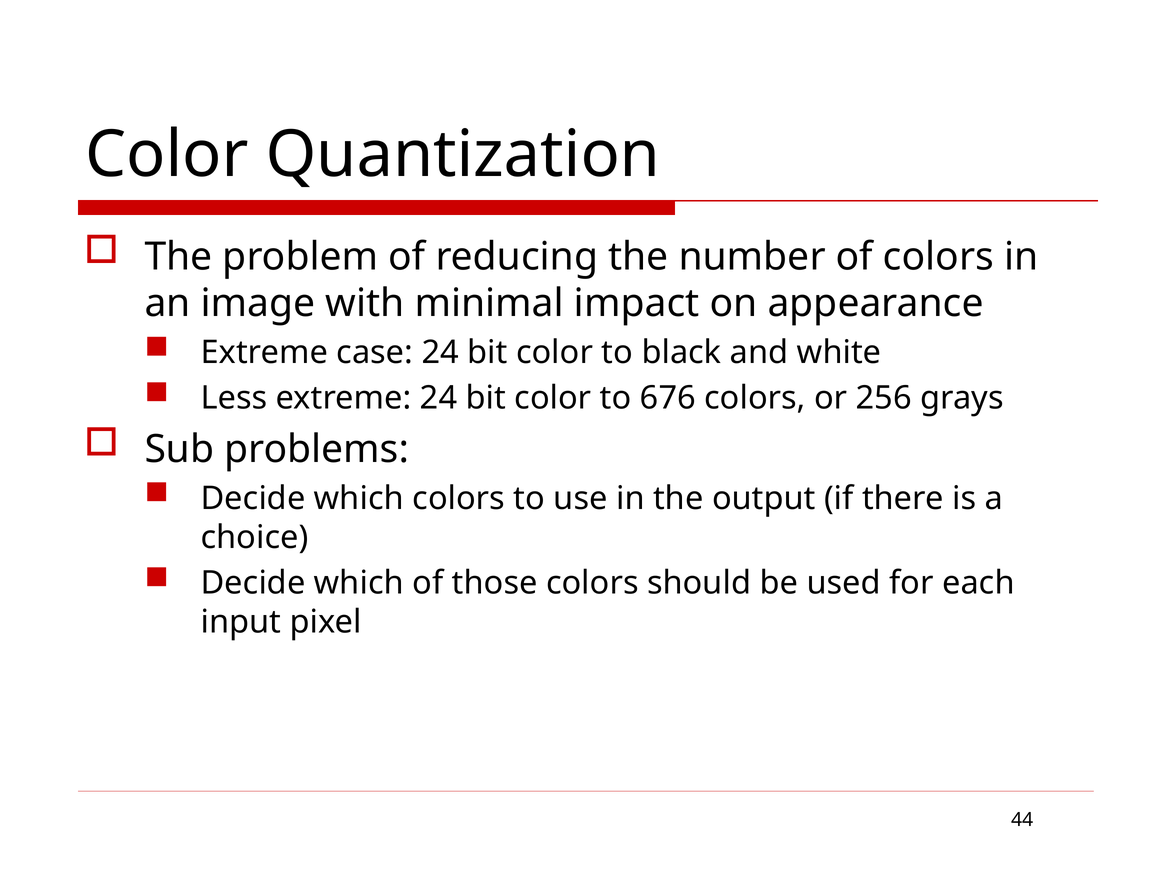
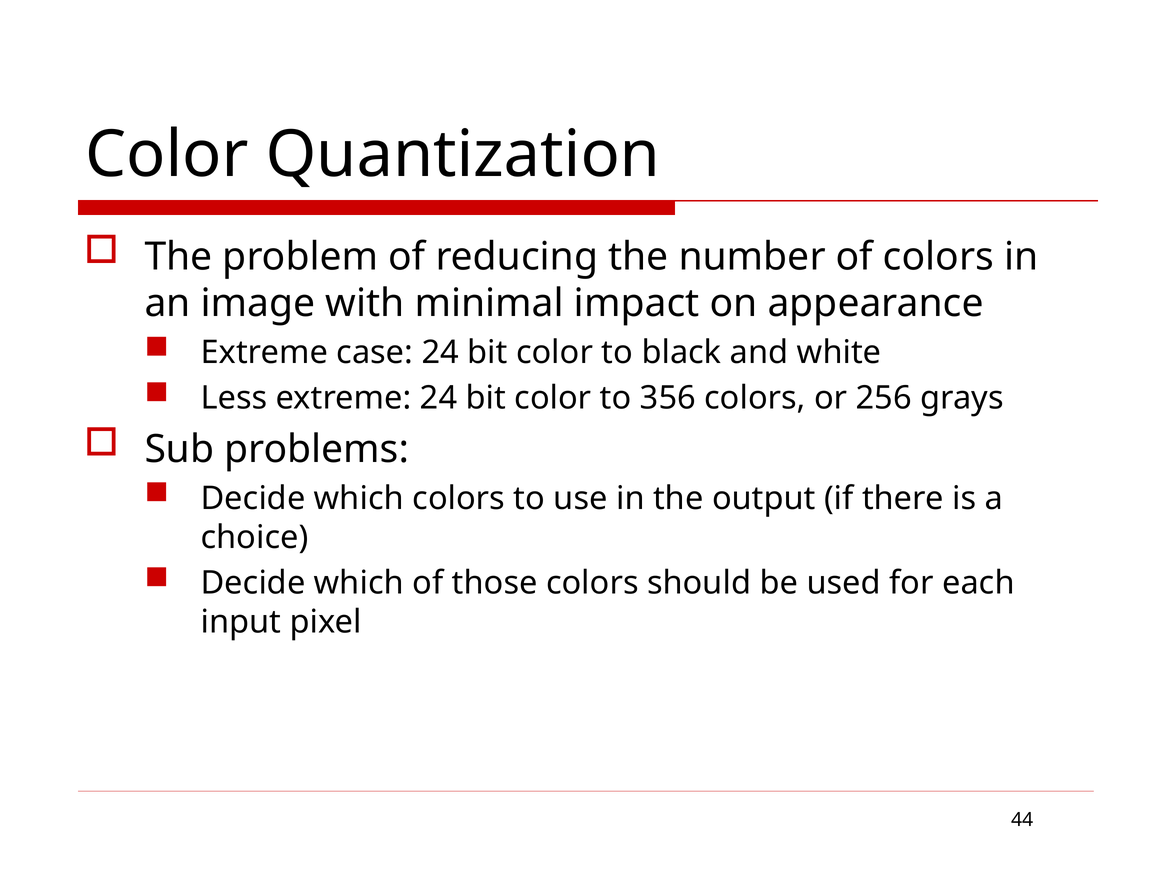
676: 676 -> 356 (668, 398)
